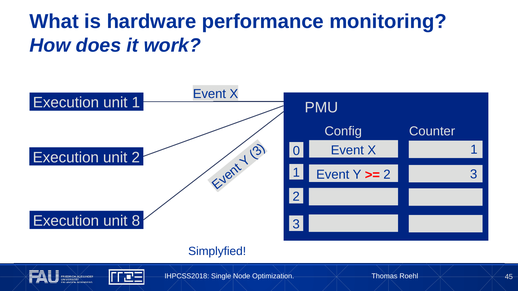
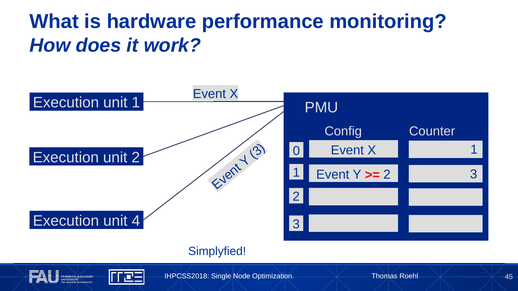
8: 8 -> 4 (136, 221)
